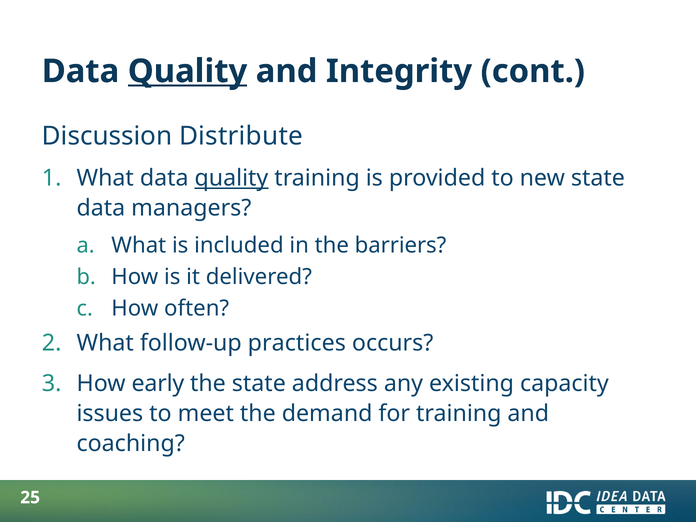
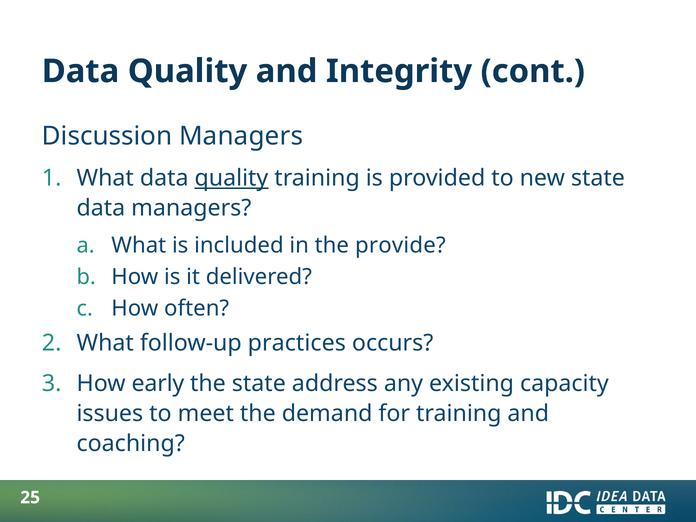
Quality underline: present -> none (188, 71)
Discussion Distribute: Distribute -> Managers (241, 136)
barriers: barriers -> provide (400, 245)
